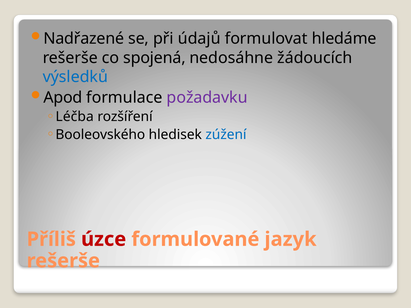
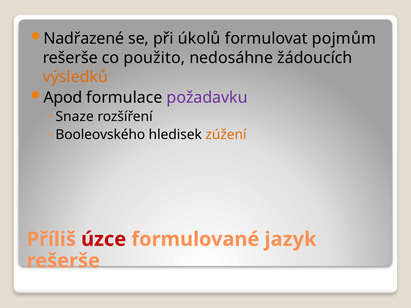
údajů: údajů -> úkolů (199, 39)
hledáme: hledáme -> pojmům (344, 39)
spojená: spojená -> použito (154, 58)
výsledků colour: blue -> orange (75, 77)
Léčba: Léčba -> Snaze (75, 117)
zúžení colour: blue -> orange (226, 135)
